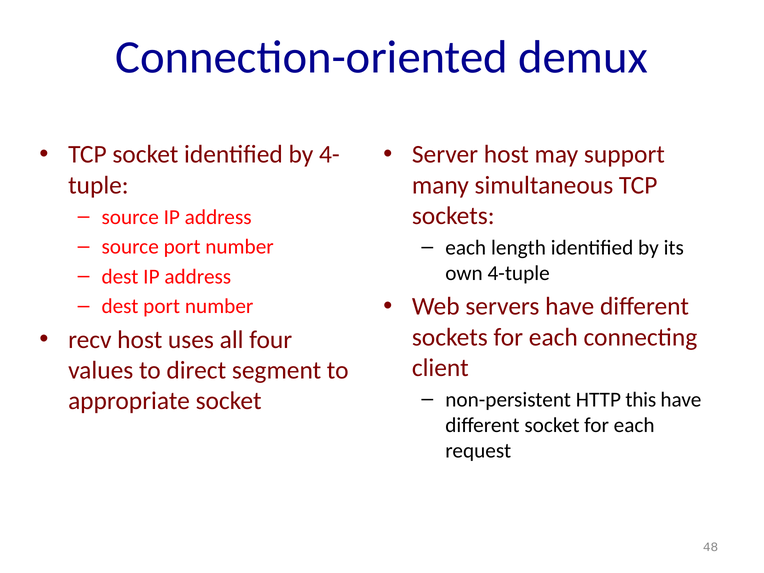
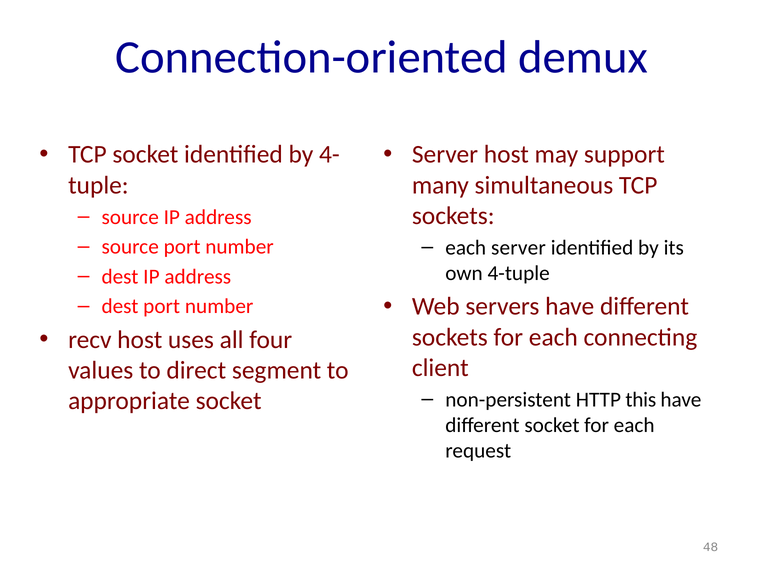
each length: length -> server (518, 248)
